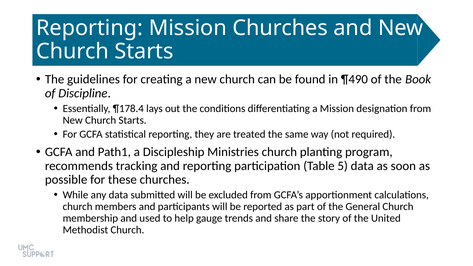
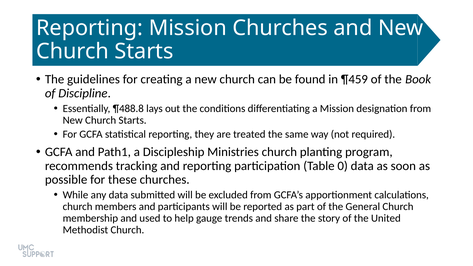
¶490: ¶490 -> ¶459 (354, 79)
¶178.4: ¶178.4 -> ¶488.8 (128, 108)
5: 5 -> 0 (343, 166)
